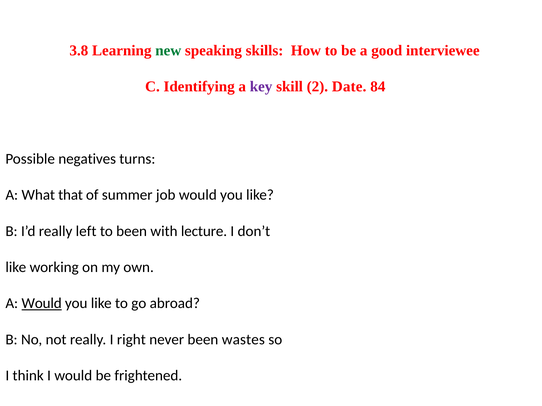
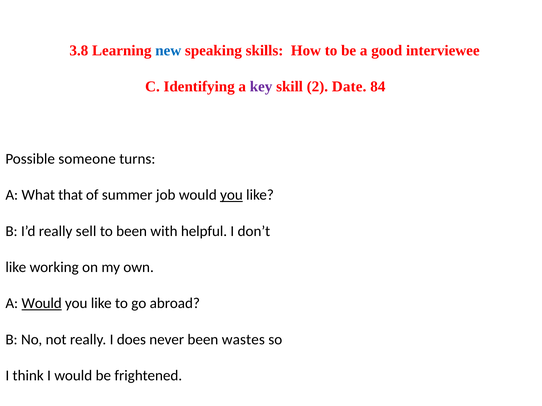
new colour: green -> blue (168, 51)
negatives: negatives -> someone (87, 159)
you underline: none -> present (231, 195)
left: left -> sell (86, 231)
lecture: lecture -> helpful (204, 231)
right: right -> does (131, 340)
